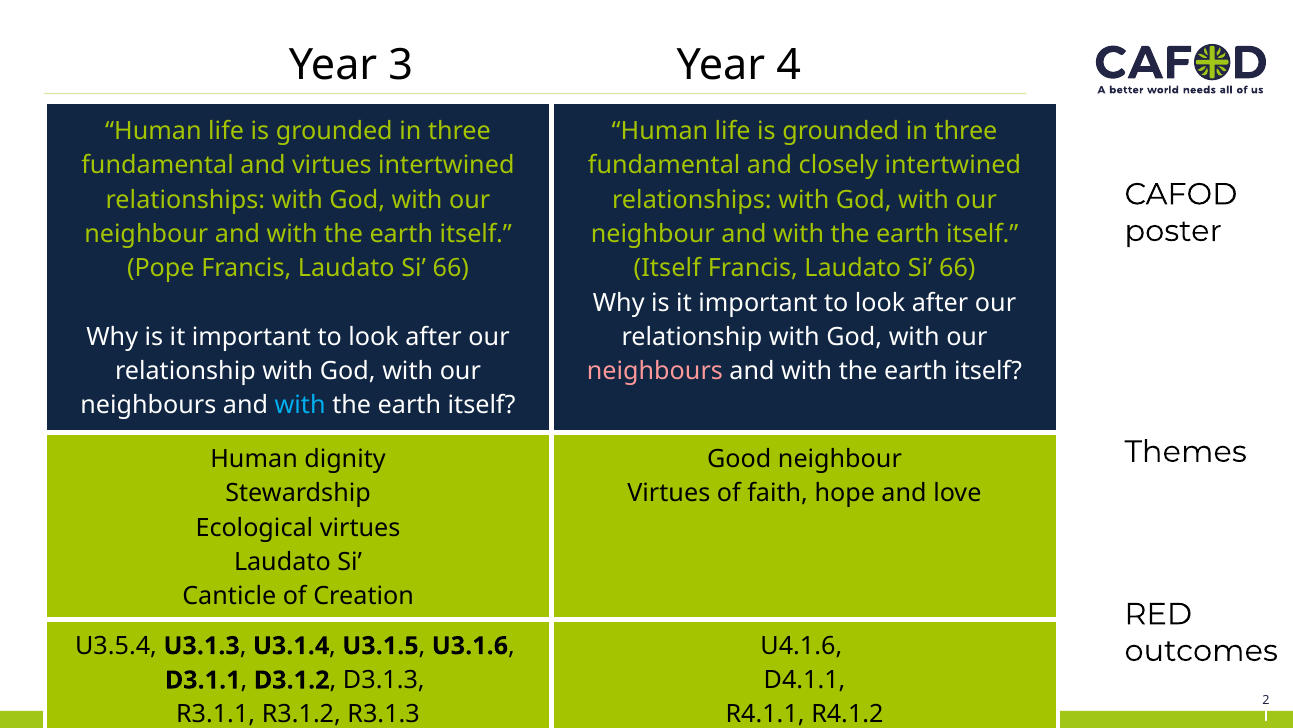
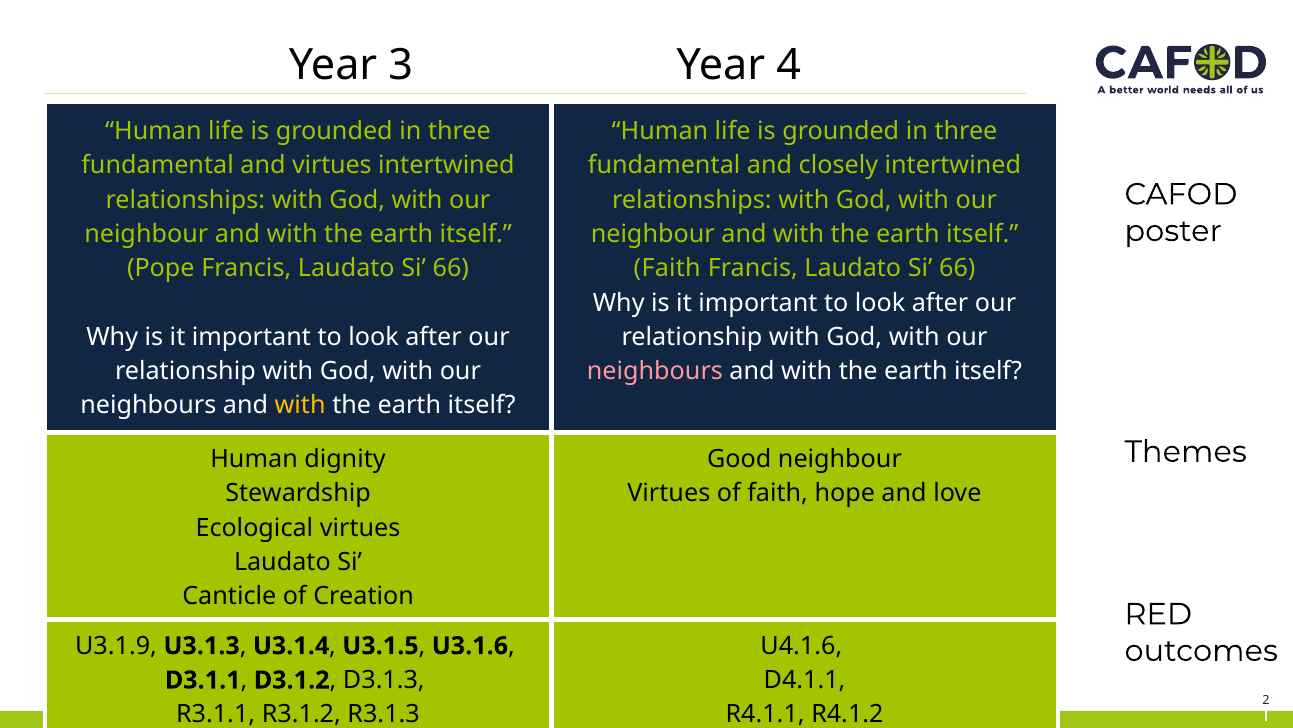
Itself: Itself -> Faith (667, 268)
with colour: light blue -> yellow (300, 405)
U3.5.4: U3.5.4 -> U3.1.9 (116, 645)
